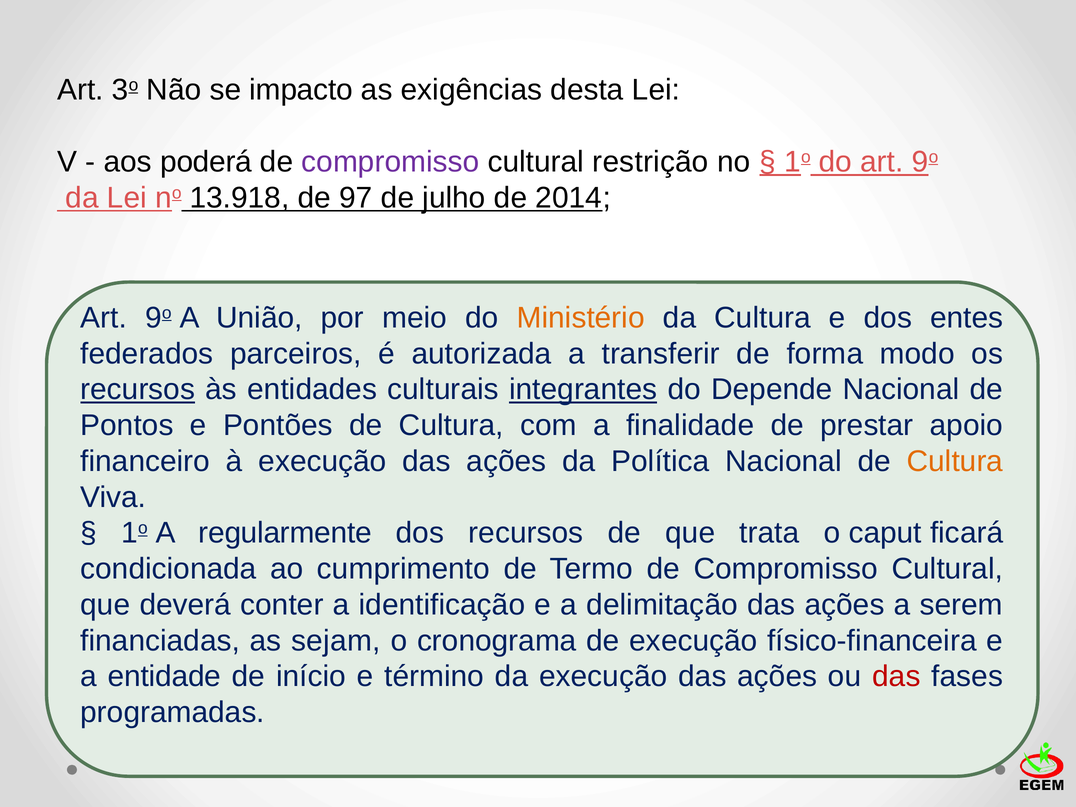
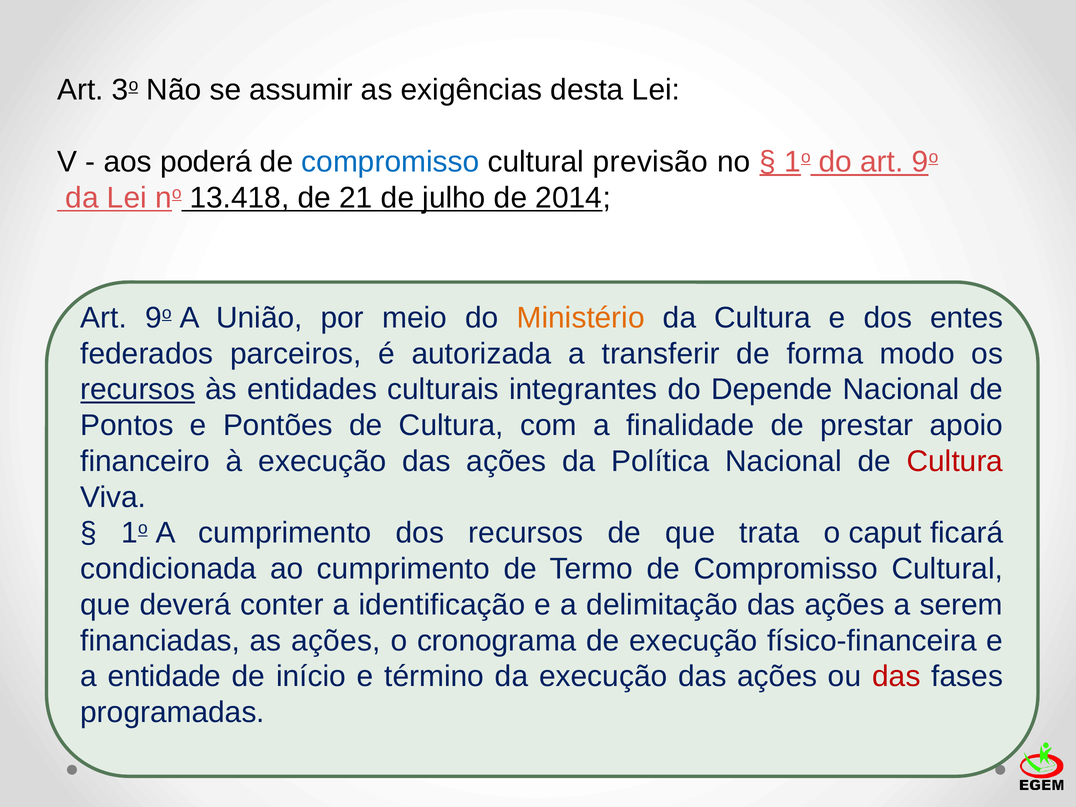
impacto: impacto -> assumir (301, 90)
compromisso colour: purple -> blue (390, 162)
restrição: restrição -> previsão (650, 162)
13.918: 13.918 -> 13.418 (240, 198)
97: 97 -> 21 (356, 198)
integrantes underline: present -> none (583, 390)
Cultura colour: orange -> red (955, 461)
A regularmente: regularmente -> cumprimento (285, 533)
as sejam: sejam -> ações (336, 641)
